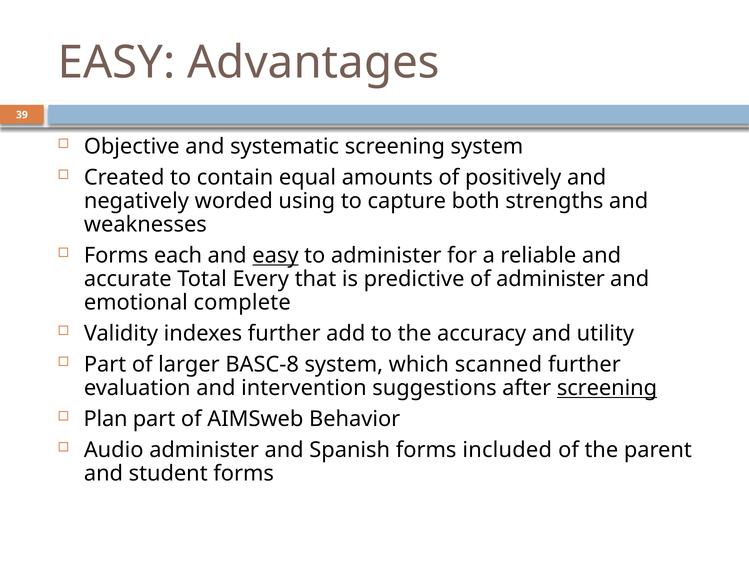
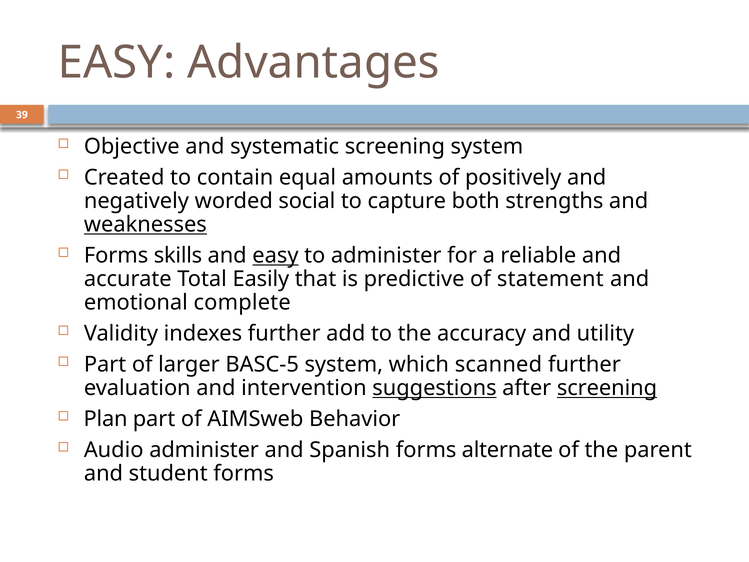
using: using -> social (307, 201)
weaknesses underline: none -> present (145, 225)
each: each -> skills (178, 255)
Every: Every -> Easily (261, 279)
of administer: administer -> statement (550, 279)
BASC-8: BASC-8 -> BASC-5 (262, 364)
suggestions underline: none -> present (434, 388)
included: included -> alternate (507, 450)
